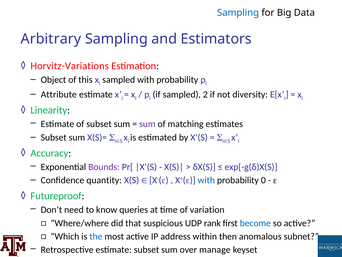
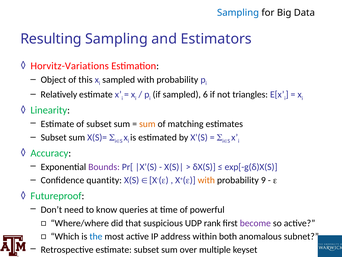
Arbitrary: Arbitrary -> Resulting (51, 39)
Attribute: Attribute -> Relatively (59, 94)
2: 2 -> 6 (205, 94)
diversity: diversity -> triangles (250, 94)
sum colour: purple -> orange (147, 124)
with colour: blue -> orange (206, 180)
0: 0 -> 9 (263, 180)
variation: variation -> powerful (207, 209)
become colour: blue -> purple (255, 223)
then: then -> both (228, 236)
manage: manage -> multiple (215, 249)
